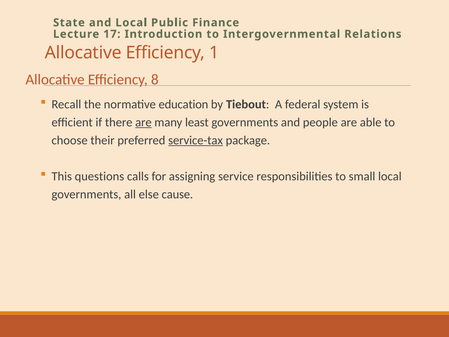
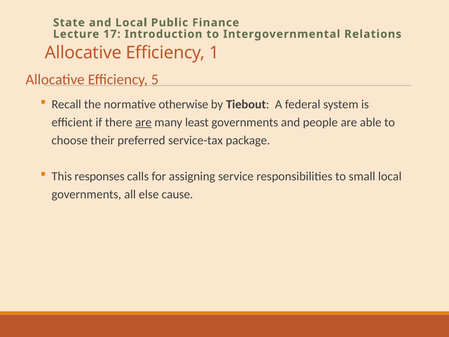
8: 8 -> 5 (155, 80)
education: education -> otherwise (183, 104)
service-tax underline: present -> none (196, 140)
questions: questions -> responses (100, 176)
